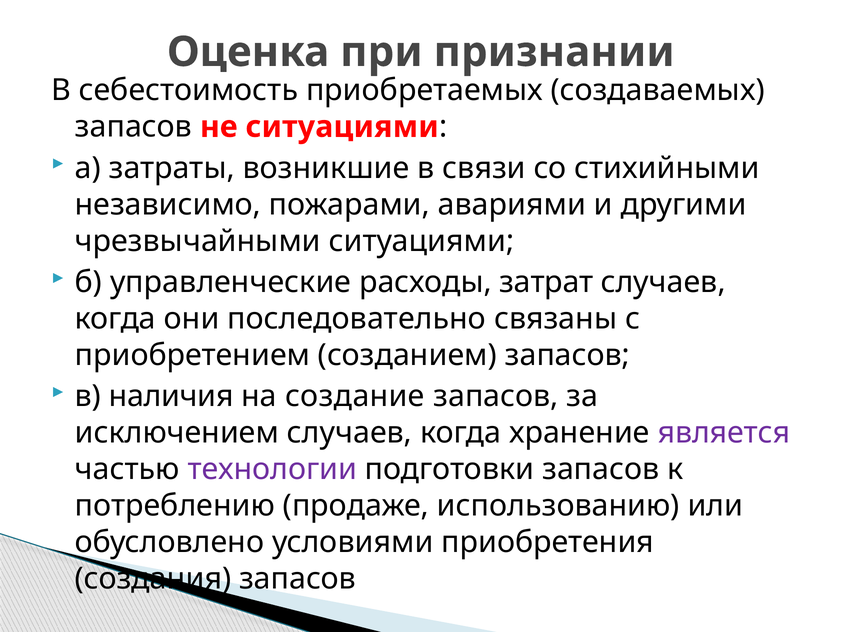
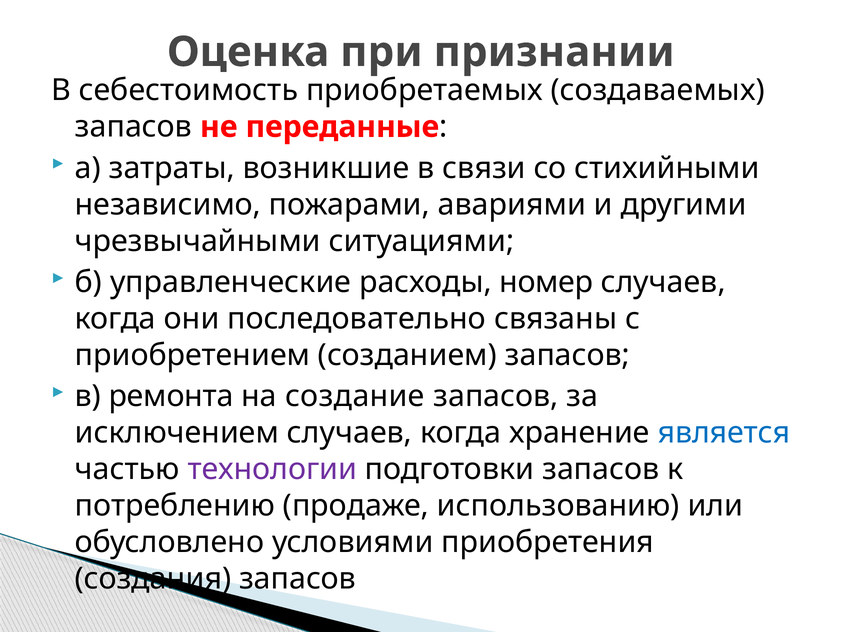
не ситуациями: ситуациями -> переданные (342, 127)
затрат: затрат -> номер (546, 282)
наличия: наличия -> ремонта (171, 396)
является colour: purple -> blue (724, 432)
